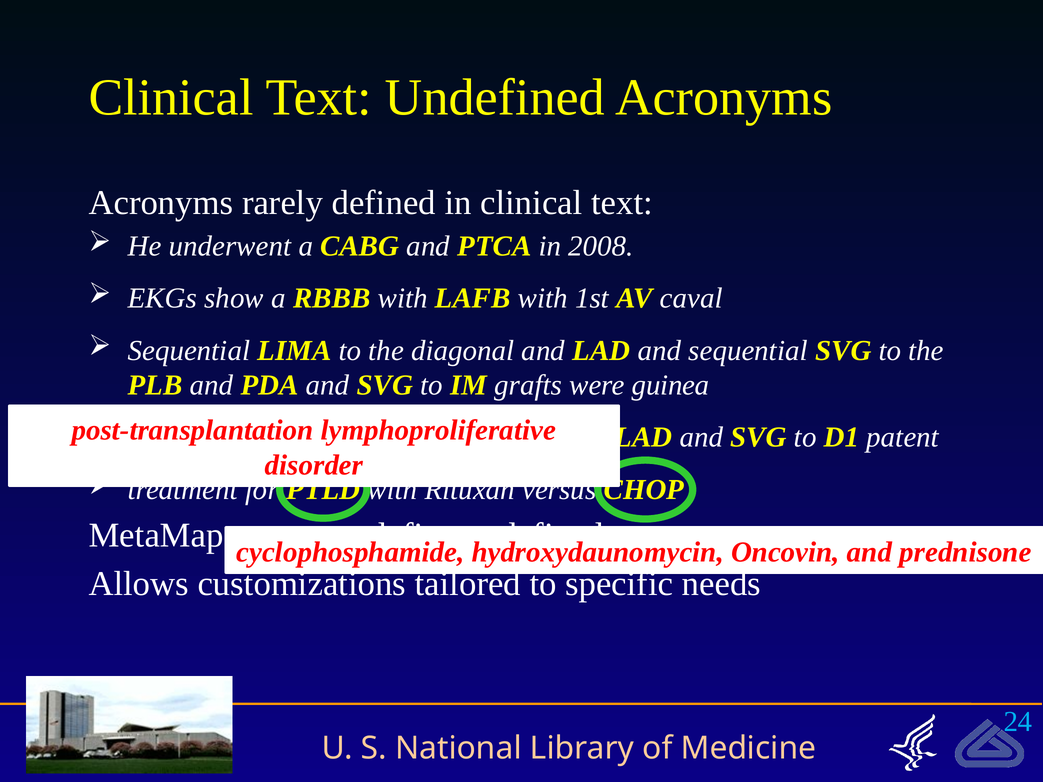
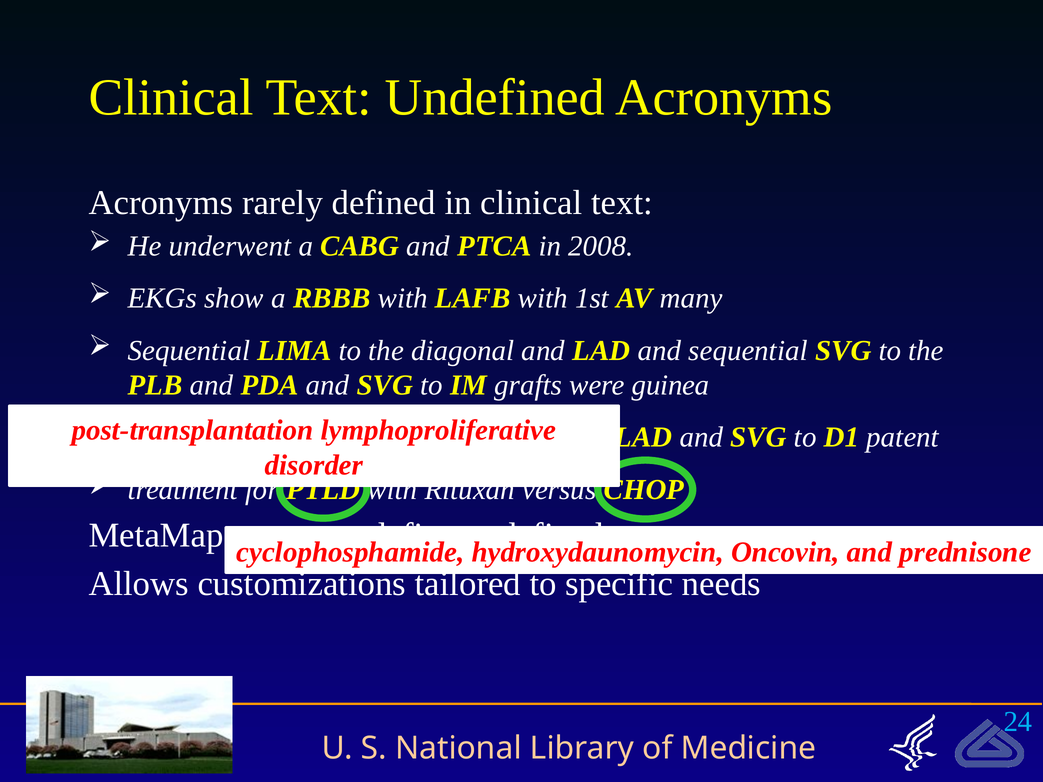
caval: caval -> many (691, 298)
